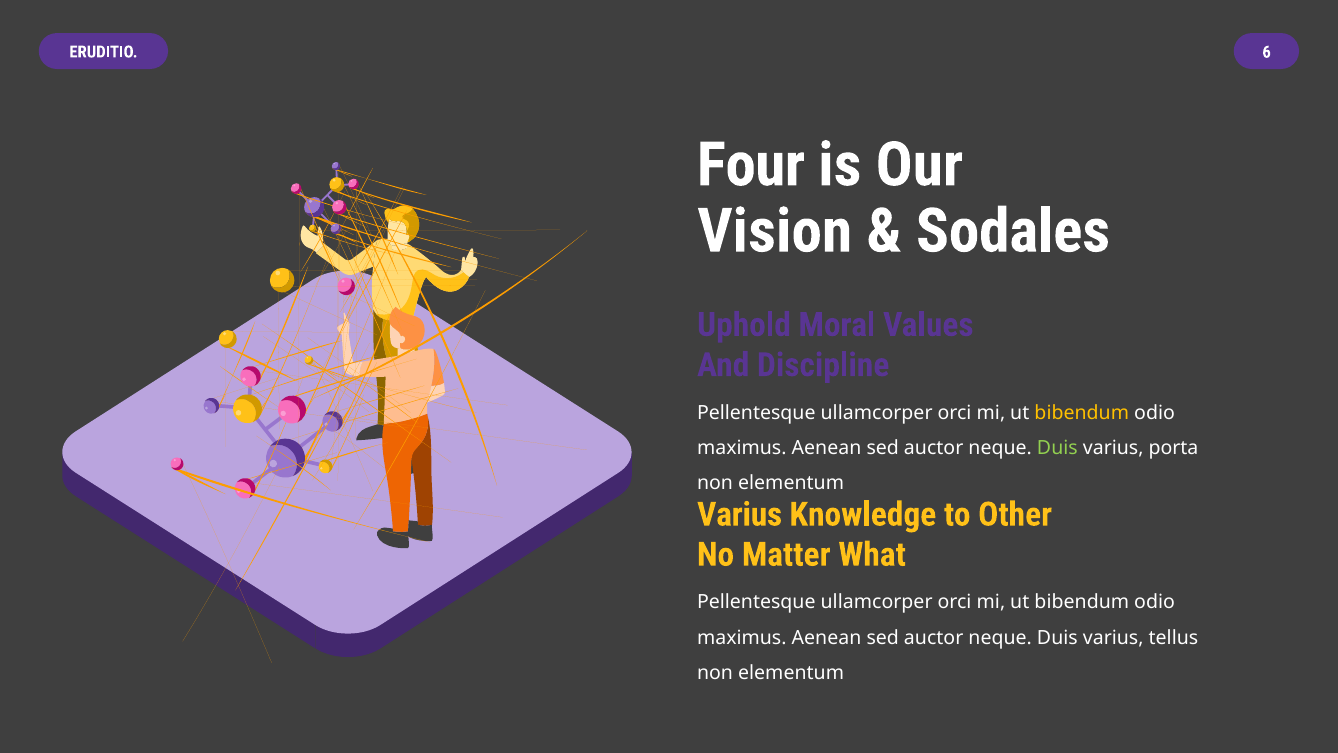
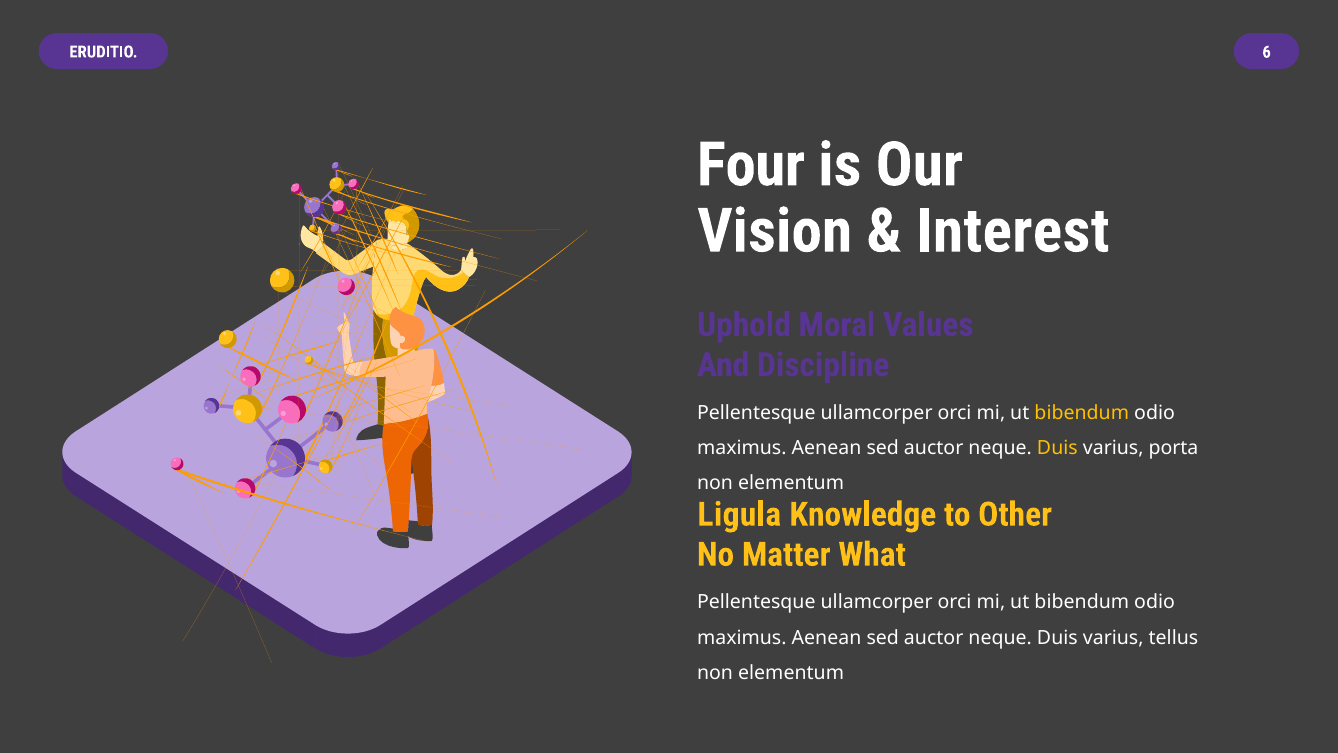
Sodales: Sodales -> Interest (1013, 231)
Duis colour: light green -> yellow (1057, 448)
Varius: Varius -> Ligula (739, 514)
